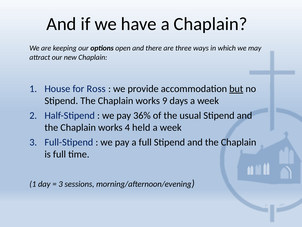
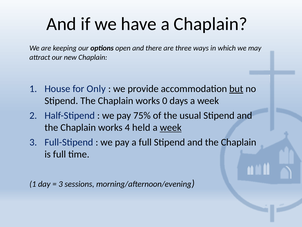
Ross: Ross -> Only (96, 89)
9: 9 -> 0 (165, 101)
36%: 36% -> 75% (142, 115)
week underline: none -> present (171, 127)
